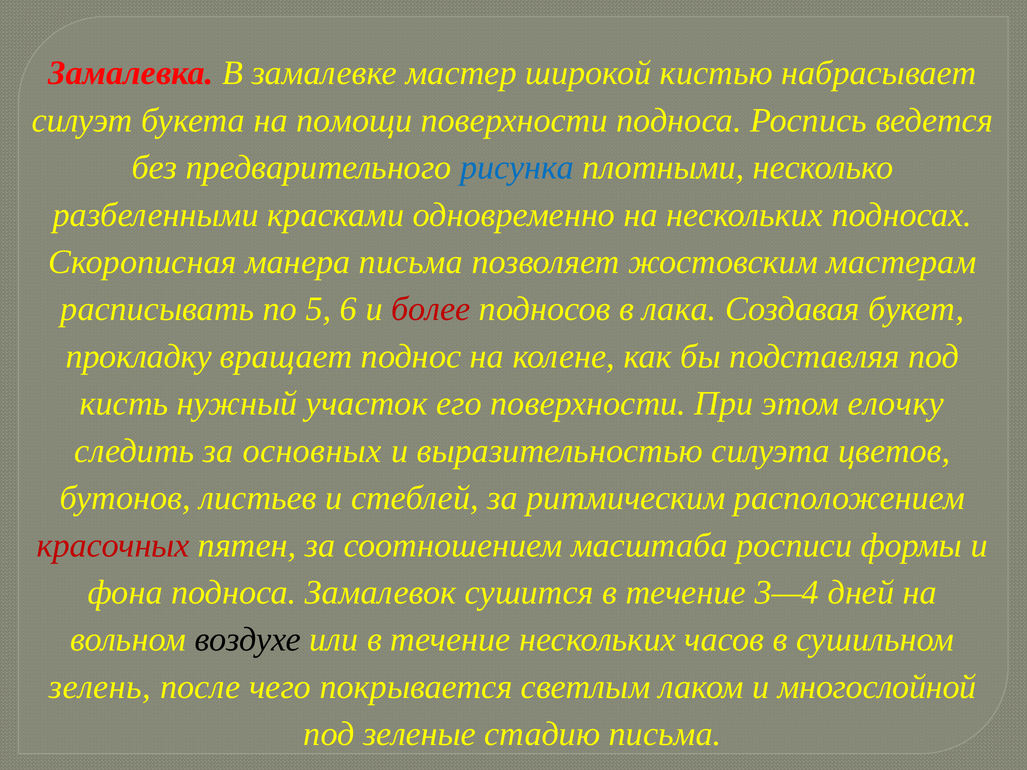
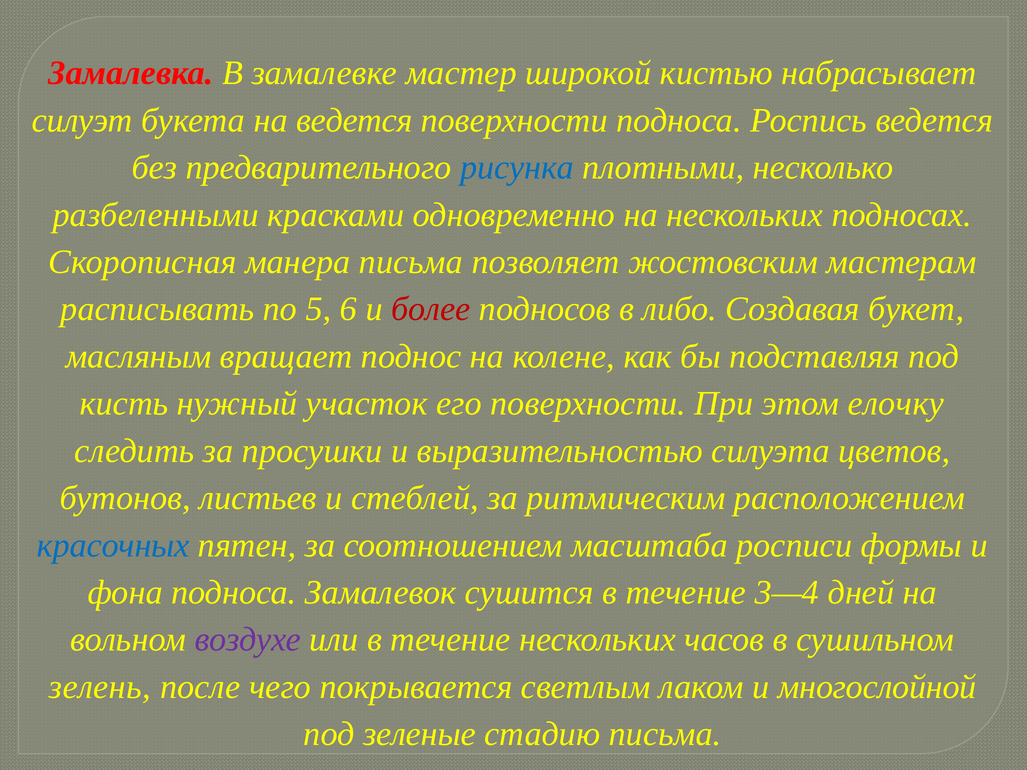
на помощи: помощи -> ведется (354, 120)
лака: лака -> либо (680, 309)
прокладку: прокладку -> масляным (139, 357)
основных: основных -> просушки (312, 451)
красочных colour: red -> blue (113, 545)
воздухе colour: black -> purple (248, 640)
